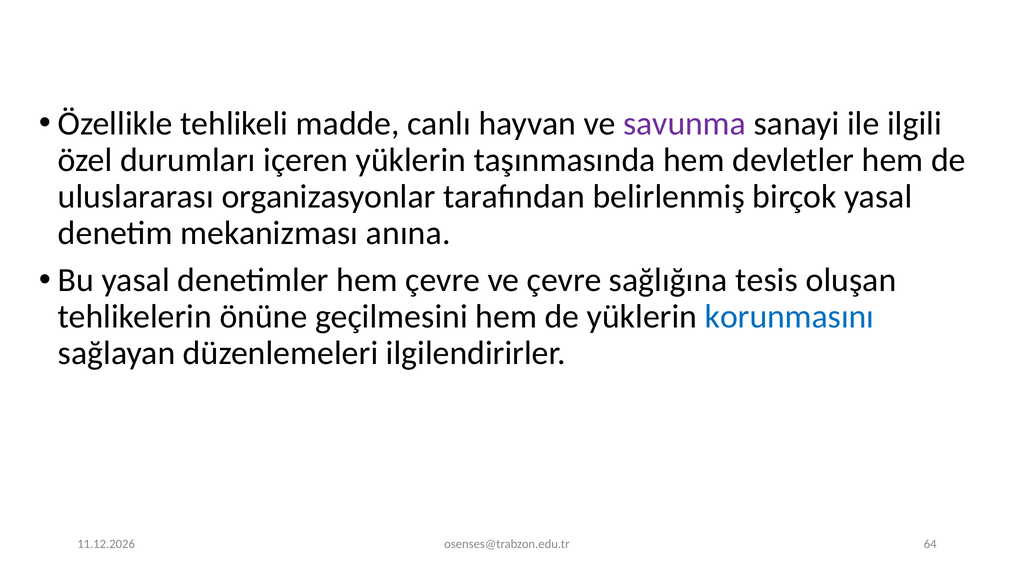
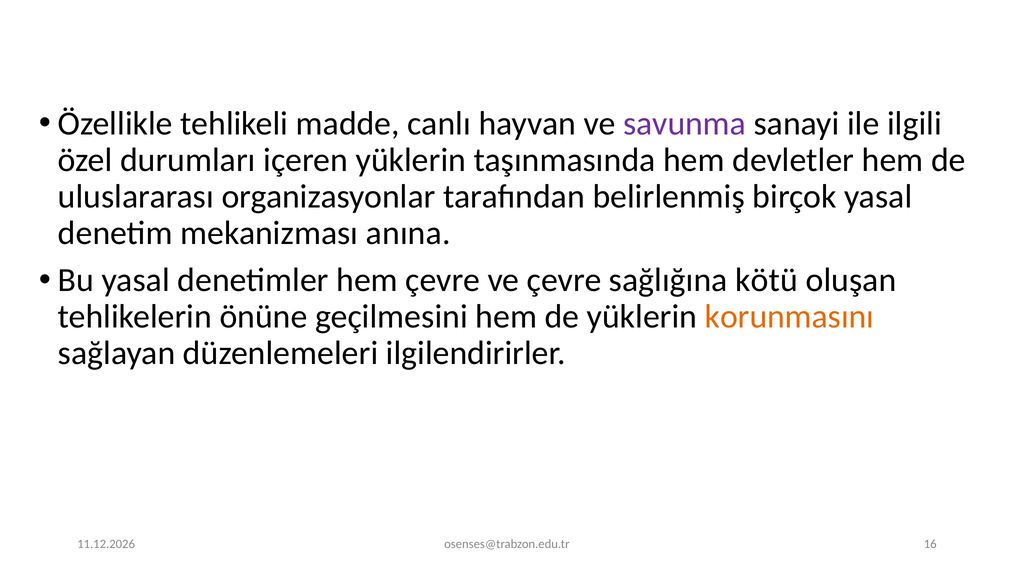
tesis: tesis -> kötü (767, 280)
korunmasını colour: blue -> orange (789, 317)
64: 64 -> 16 (930, 545)
